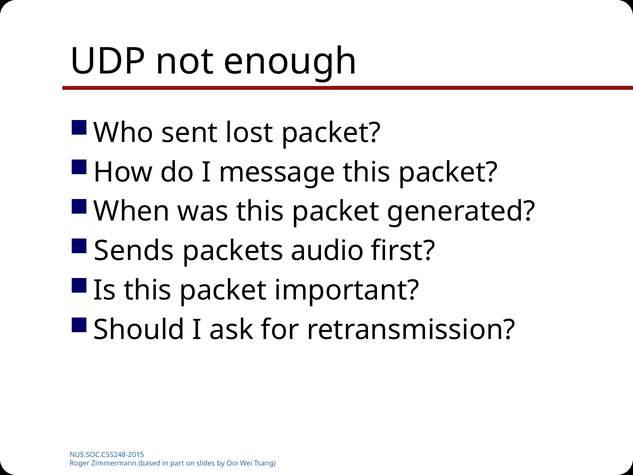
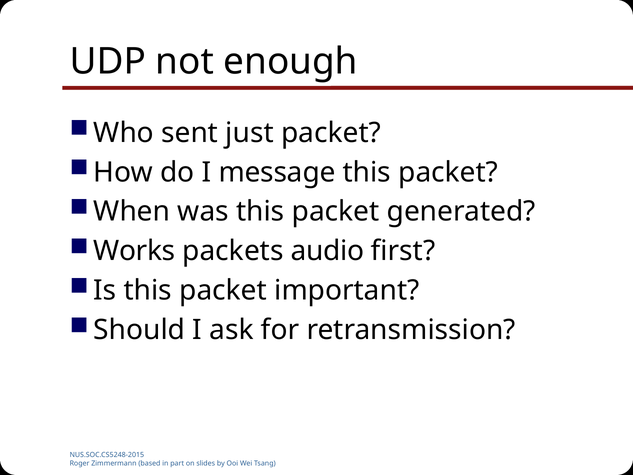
lost: lost -> just (250, 133)
Sends: Sends -> Works (134, 251)
